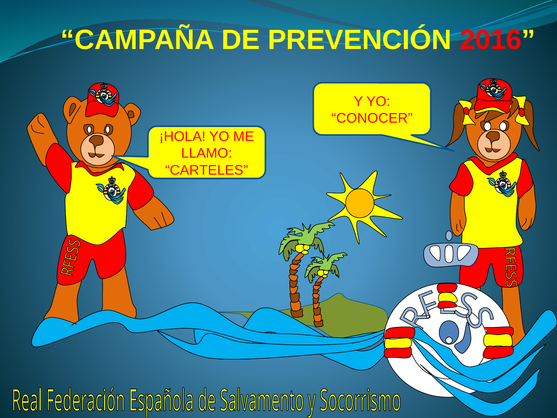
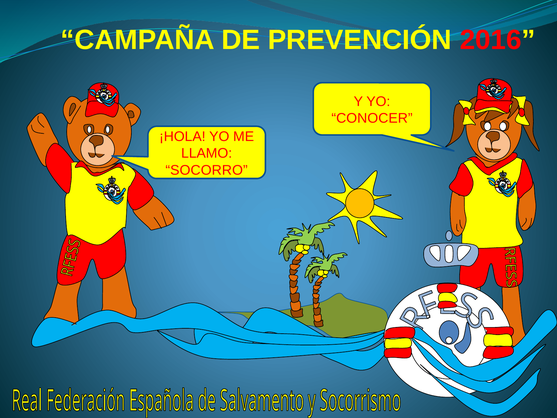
CARTELES: CARTELES -> SOCORRO (207, 170)
